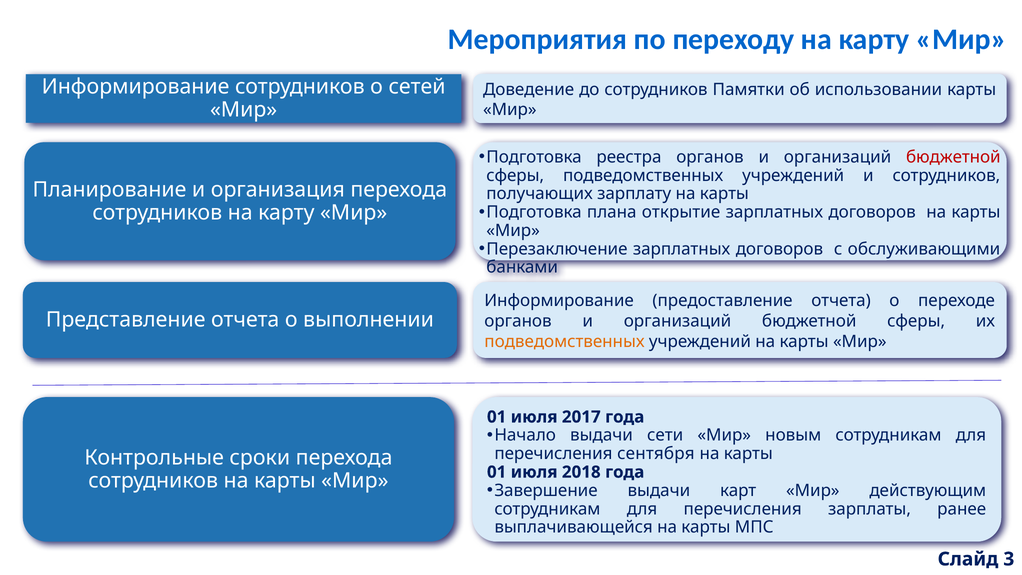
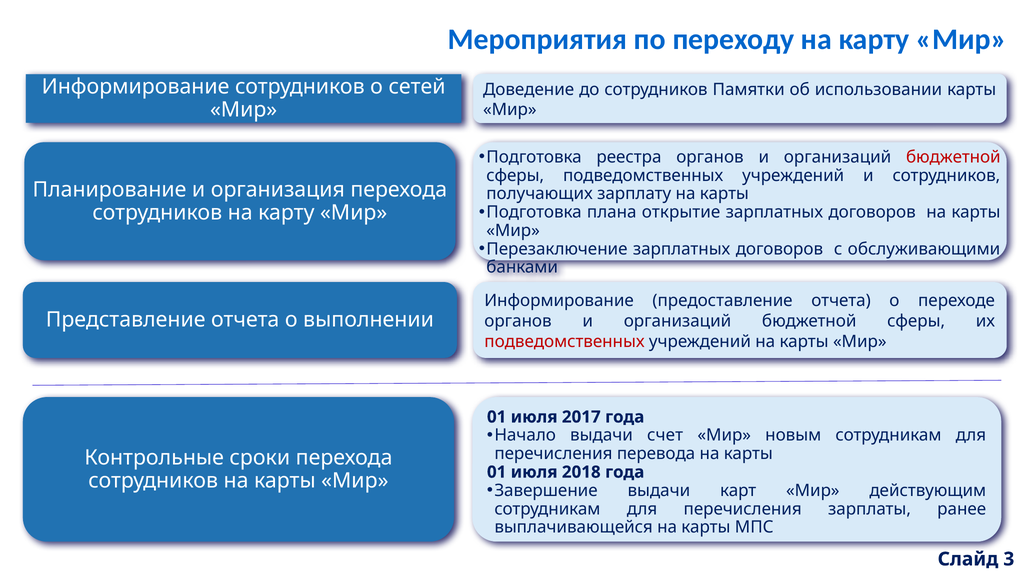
подведомственных colour: orange -> red (564, 342)
сети: сети -> счет (665, 435)
сентября: сентября -> перевода (656, 454)
